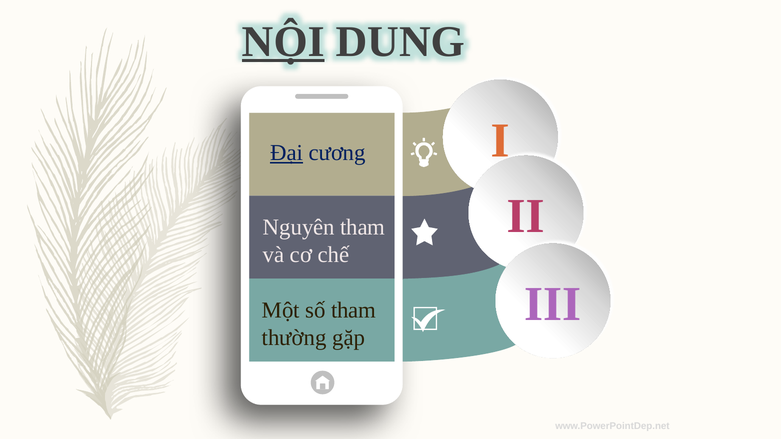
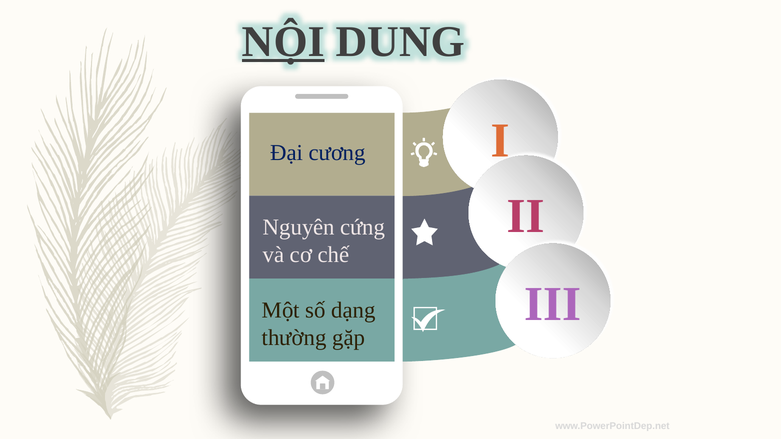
Đại underline: present -> none (287, 153)
Nguyên tham: tham -> cứng (363, 227)
số tham: tham -> dạng (353, 310)
